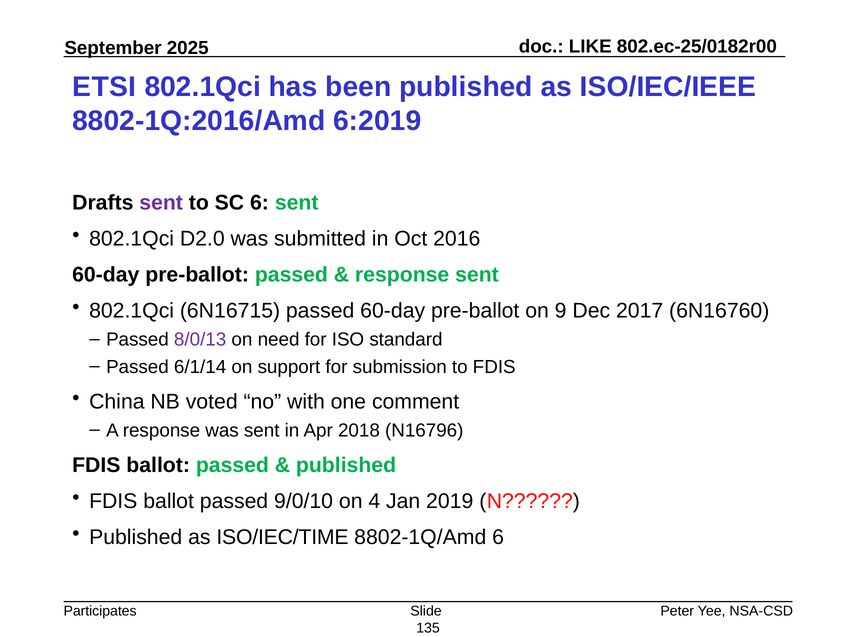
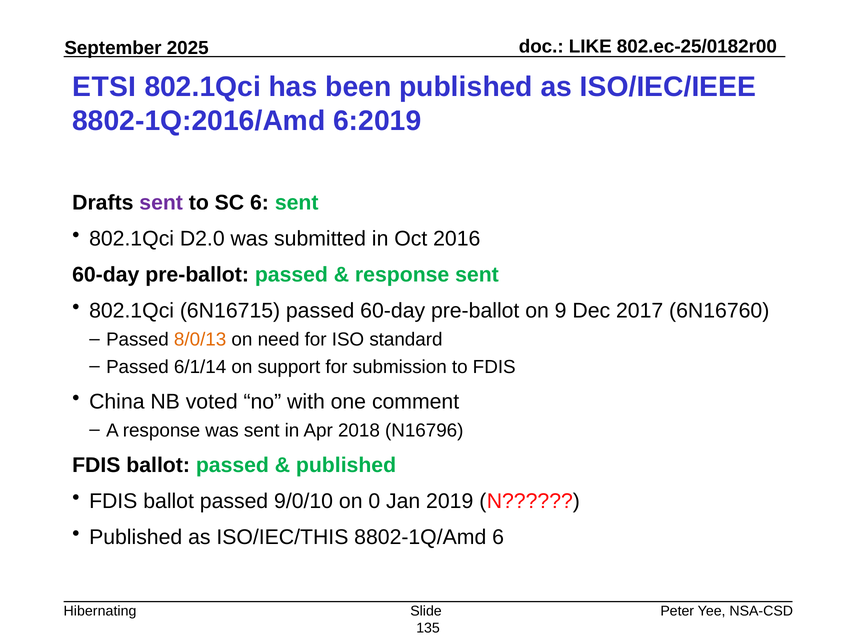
8/0/13 colour: purple -> orange (200, 339)
4: 4 -> 0 (374, 501)
ISO/IEC/TIME: ISO/IEC/TIME -> ISO/IEC/THIS (282, 537)
Participates: Participates -> Hibernating (100, 611)
